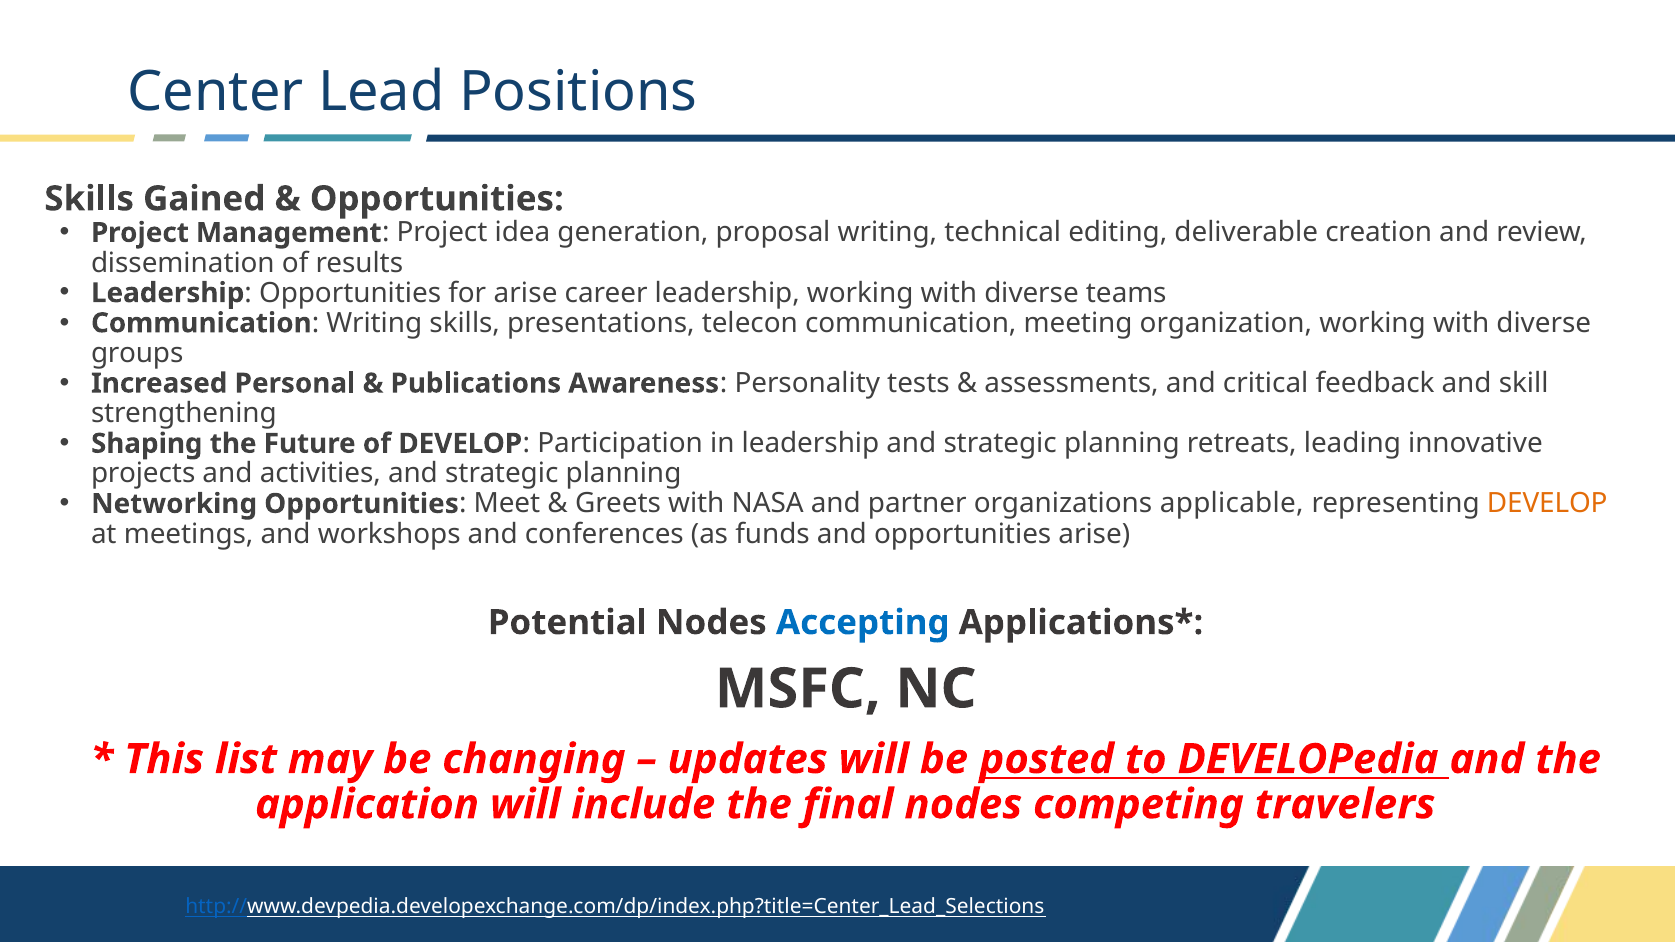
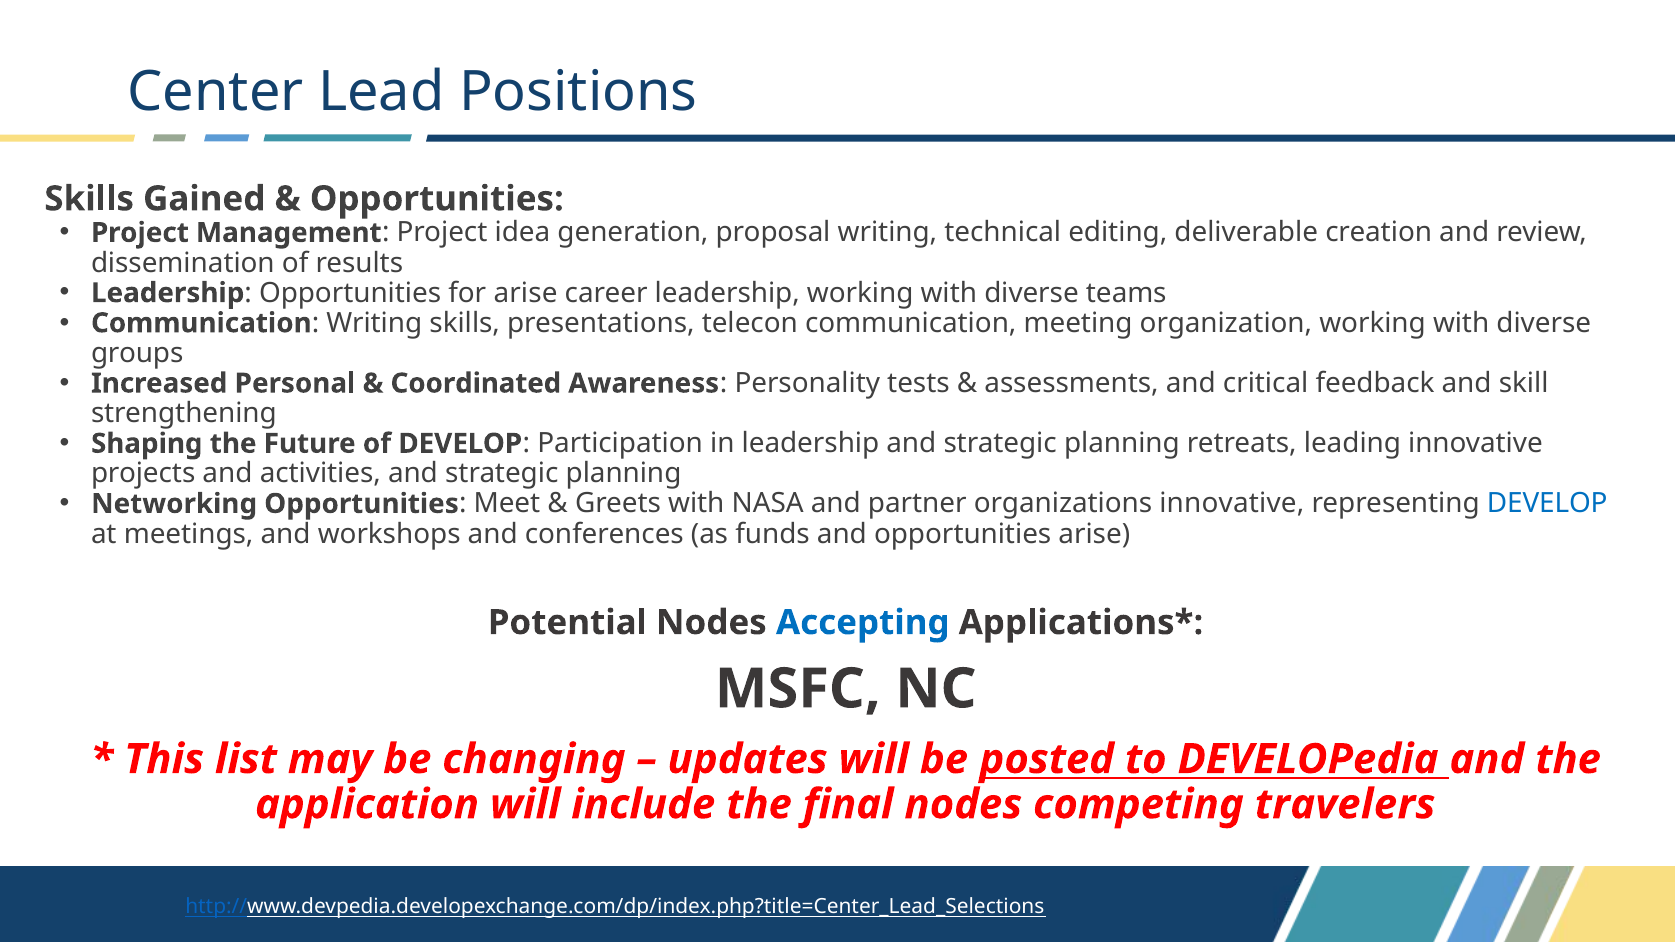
Publications: Publications -> Coordinated (476, 383)
organizations applicable: applicable -> innovative (1232, 504)
DEVELOP colour: orange -> blue (1547, 504)
